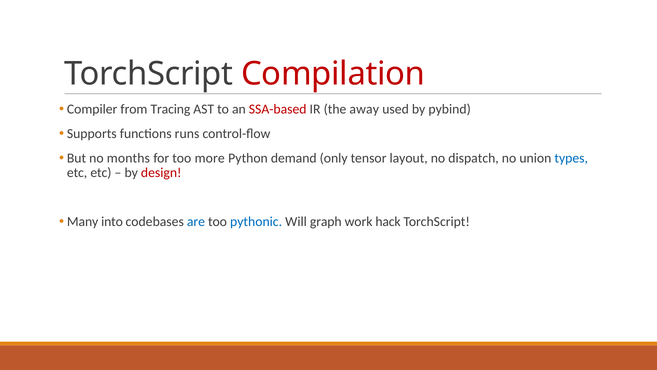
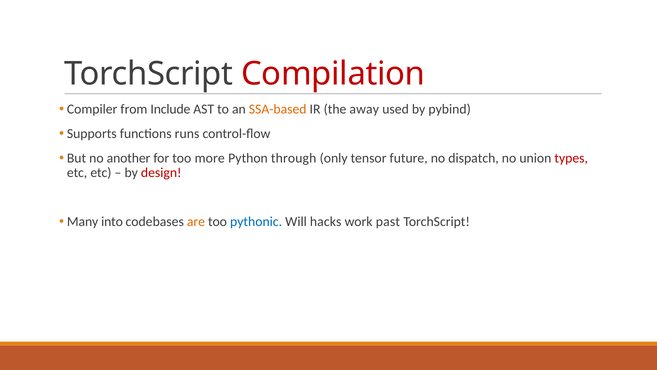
Tracing: Tracing -> Include (170, 109)
SSA-based colour: red -> orange (278, 109)
months: months -> another (129, 158)
demand: demand -> through (294, 158)
layout: layout -> future (409, 158)
types colour: blue -> red (571, 158)
are colour: blue -> orange (196, 221)
graph: graph -> hacks (326, 221)
hack: hack -> past (388, 221)
